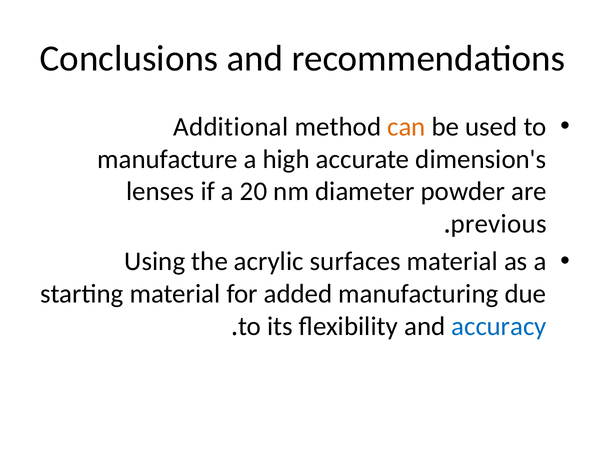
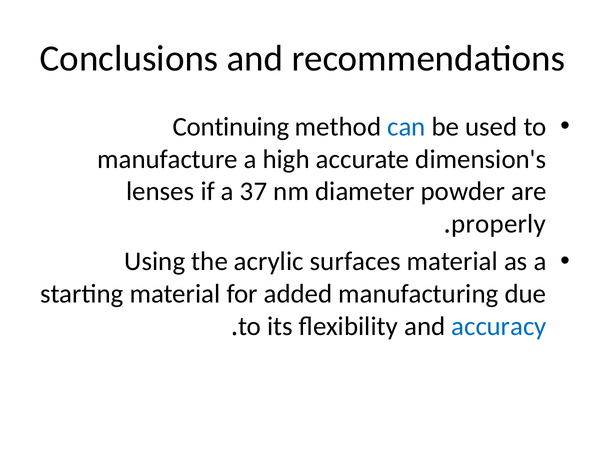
Additional: Additional -> Continuing (231, 127)
can colour: orange -> blue (406, 127)
20: 20 -> 37 (254, 192)
previous: previous -> properly (499, 224)
